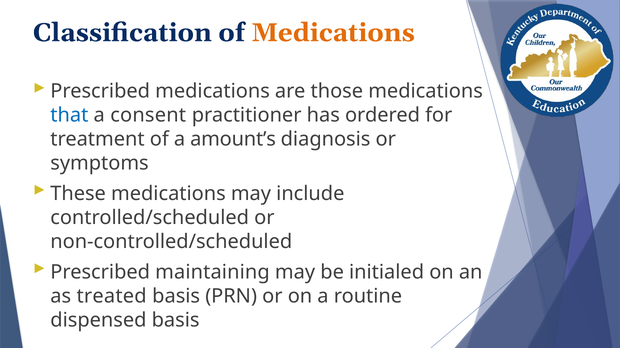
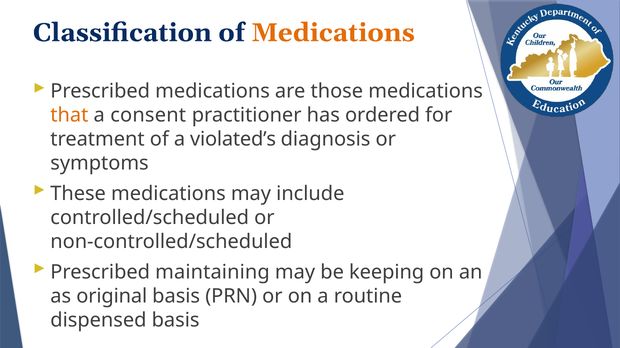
that colour: blue -> orange (69, 116)
amount’s: amount’s -> violated’s (233, 140)
initialed: initialed -> keeping (387, 273)
treated: treated -> original (112, 297)
